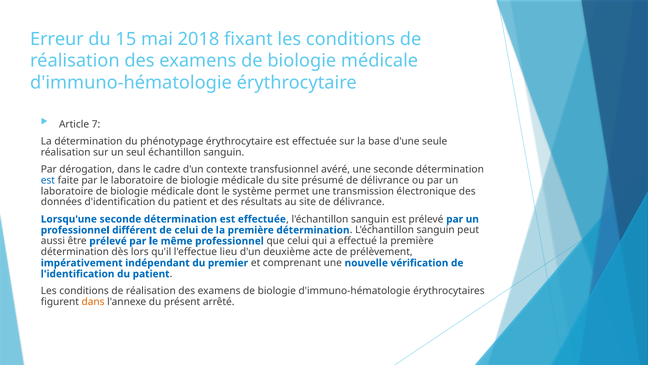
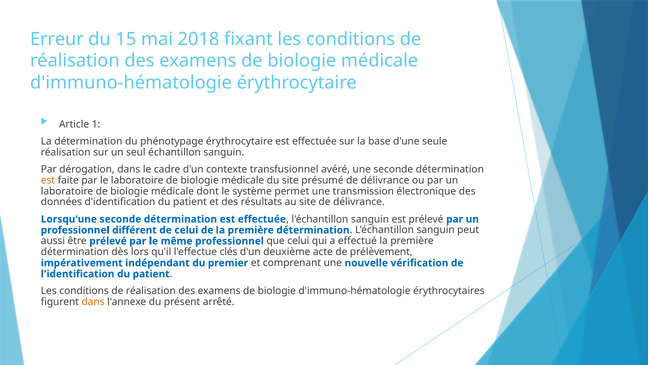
7: 7 -> 1 (96, 124)
est colour: blue -> orange (48, 180)
lieu: lieu -> clés (229, 252)
